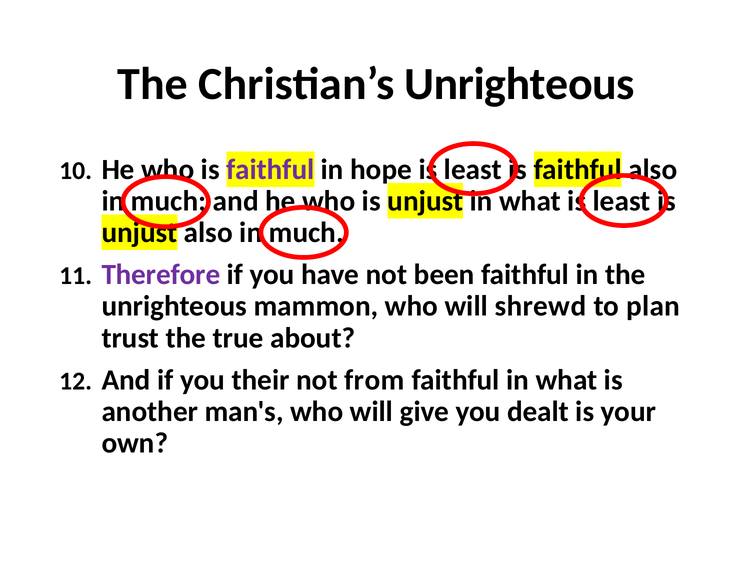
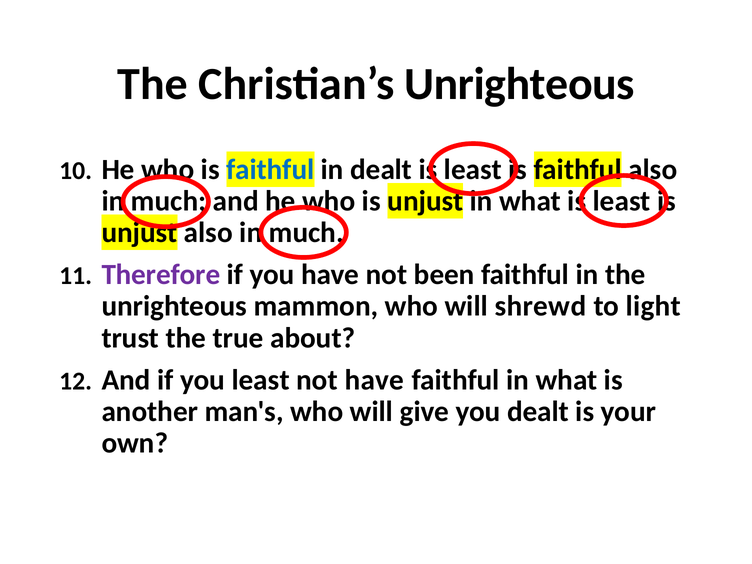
faithful colour: purple -> blue (270, 170)
in hope: hope -> dealt (381, 170)
plan: plan -> light (653, 306)
you their: their -> least (261, 380)
not from: from -> have (374, 380)
